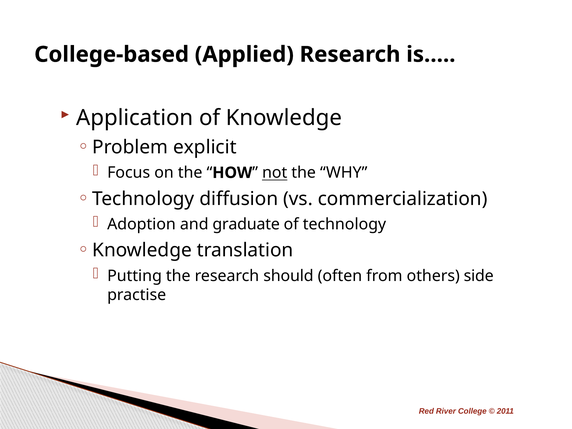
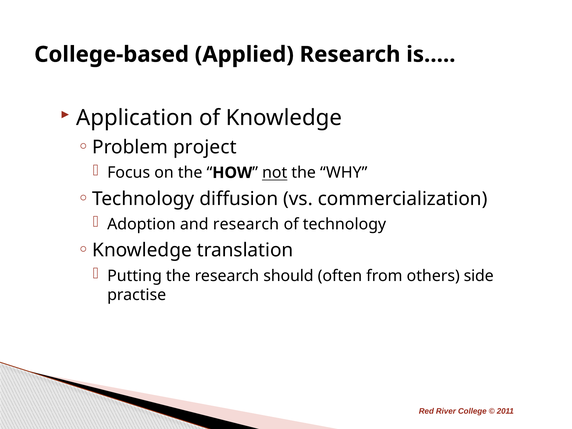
explicit: explicit -> project (205, 147)
and graduate: graduate -> research (246, 224)
